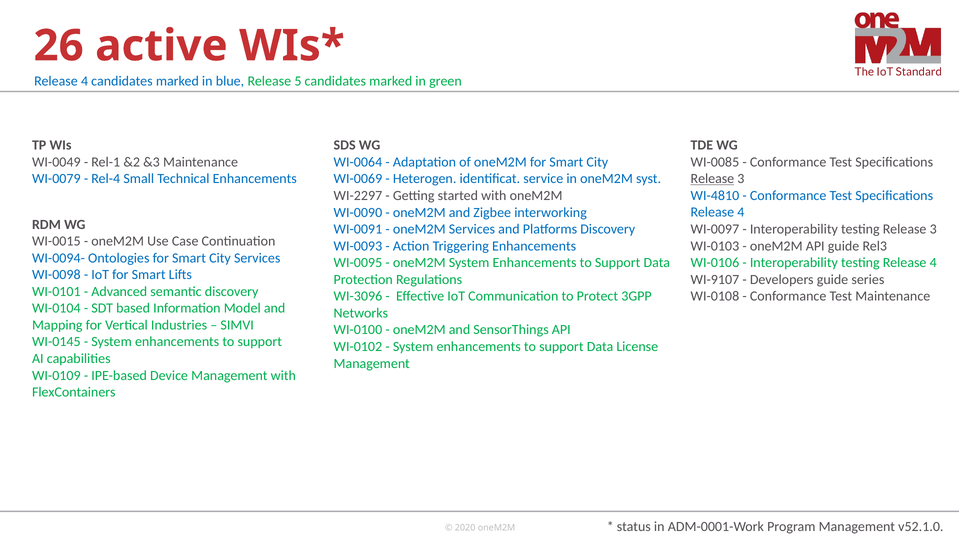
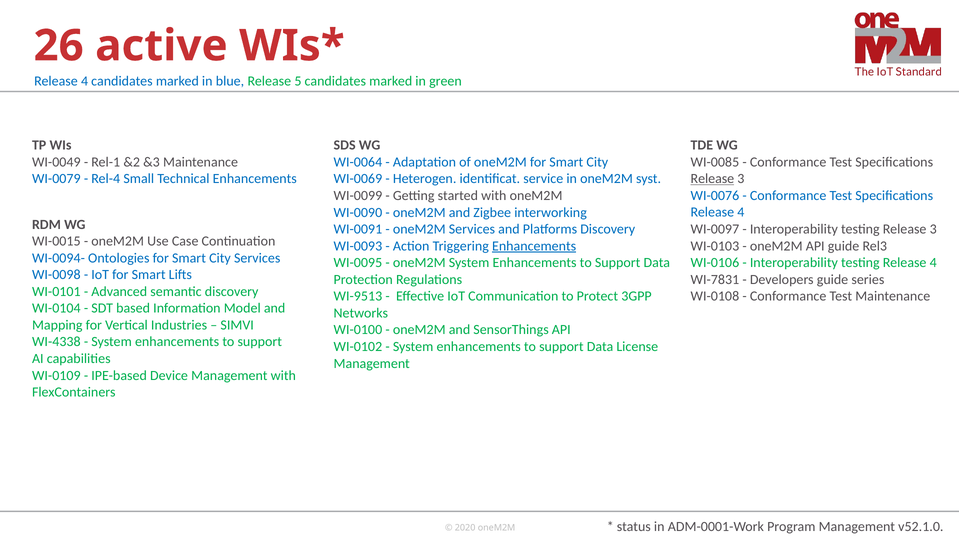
WI-4810: WI-4810 -> WI-0076 (715, 196)
WI-2297: WI-2297 -> WI-0099 (358, 196)
Enhancements underline: none -> present (534, 246)
WI-9107: WI-9107 -> WI-7831 (715, 280)
WI-3096: WI-3096 -> WI-9513 (358, 297)
WI-0145: WI-0145 -> WI-4338 (56, 342)
